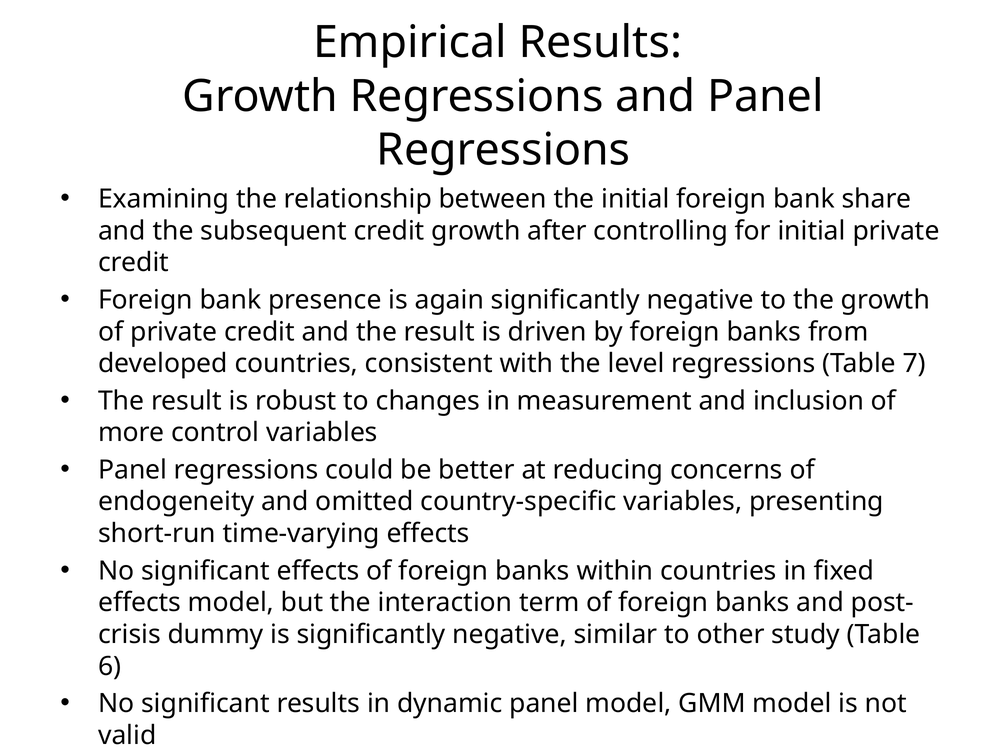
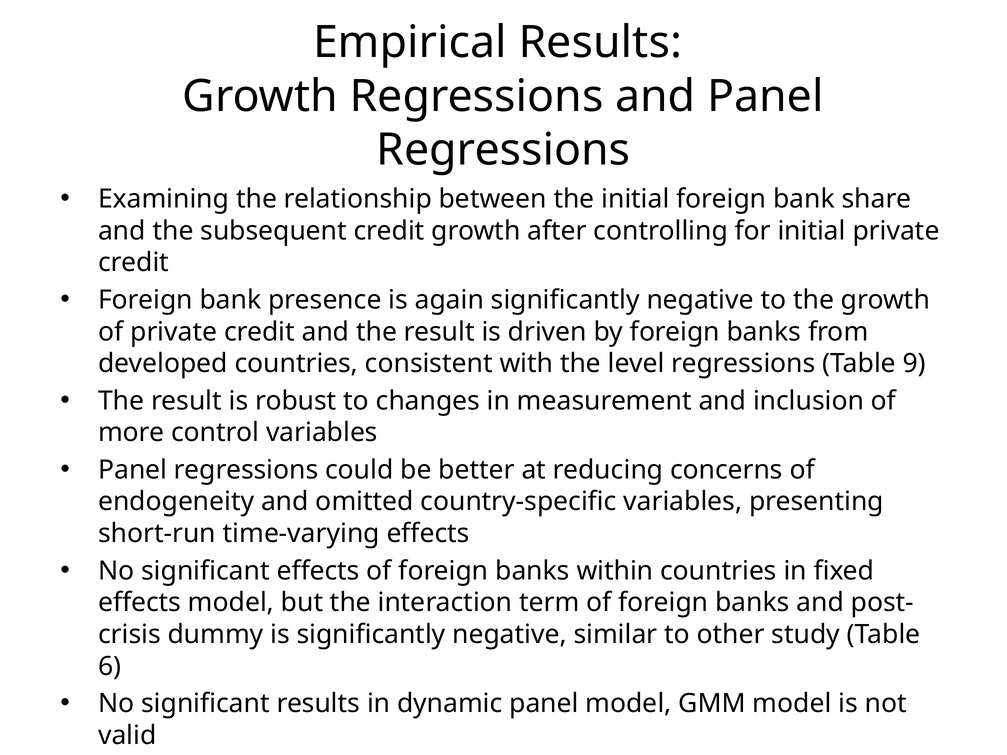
7: 7 -> 9 (914, 364)
